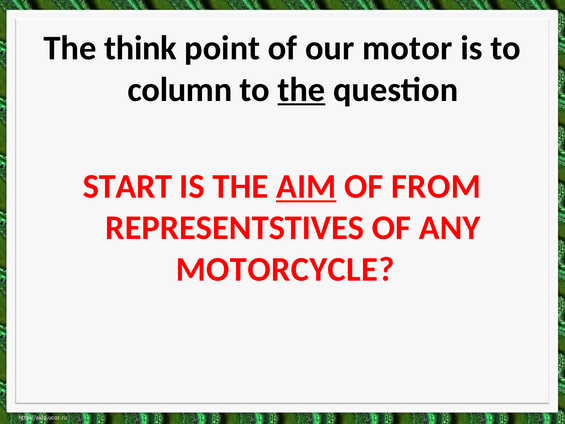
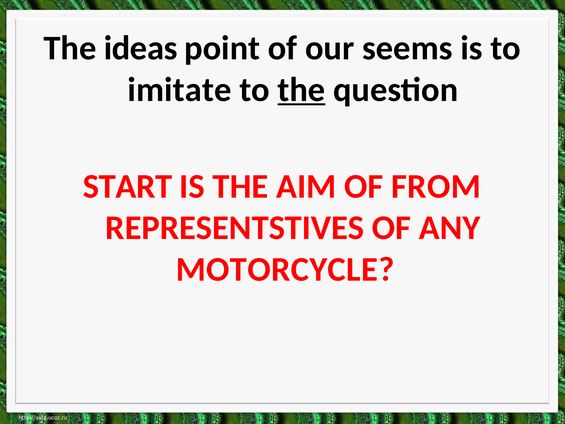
think: think -> ideas (141, 48)
motor: motor -> seems (407, 48)
column: column -> imitate (180, 90)
AIM underline: present -> none (306, 186)
